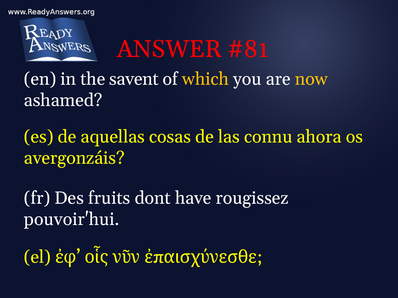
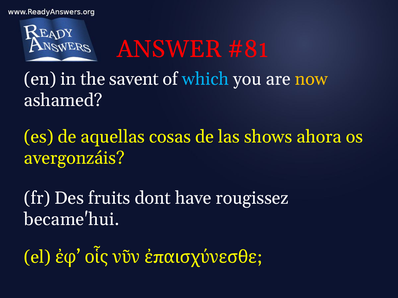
which colour: yellow -> light blue (205, 79)
connu: connu -> shows (268, 137)
pouvoir'hui: pouvoir'hui -> became'hui (72, 220)
